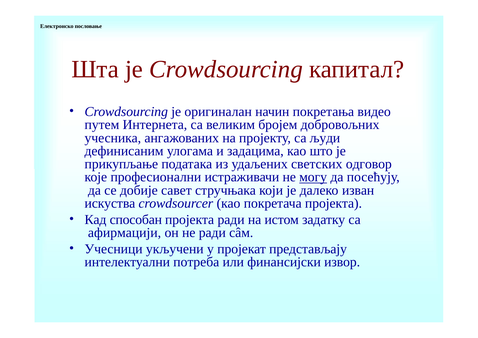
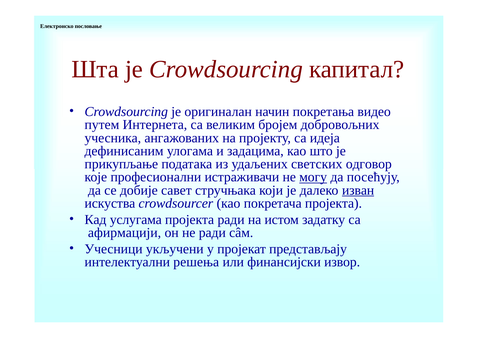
људи: људи -> идеја (325, 138)
изван underline: none -> present (358, 190)
способан: способан -> услугама (136, 220)
потреба: потреба -> решења (196, 262)
